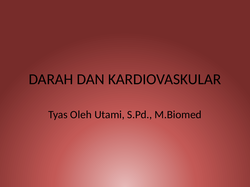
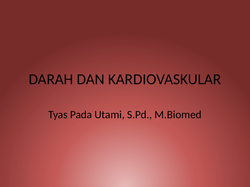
Oleh: Oleh -> Pada (81, 115)
